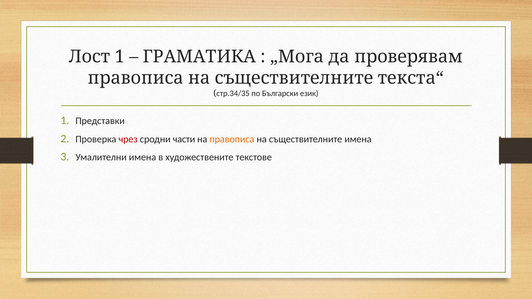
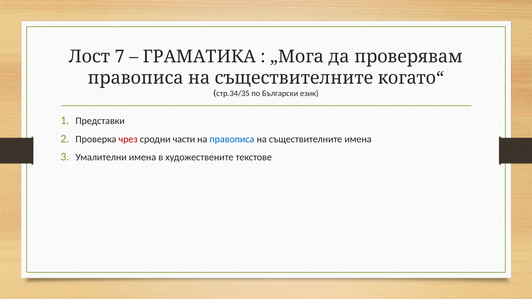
Лост 1: 1 -> 7 (120, 57)
текста“: текста“ -> когато“ (411, 78)
правописа colour: orange -> blue (232, 139)
